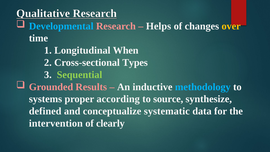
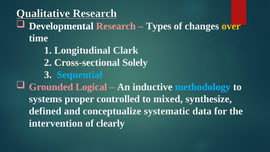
Developmental colour: light blue -> white (61, 26)
Helps: Helps -> Types (159, 26)
When: When -> Clark (126, 50)
Types: Types -> Solely (135, 62)
Sequential colour: light green -> light blue (79, 75)
Results: Results -> Logical (91, 87)
according: according -> controlled (118, 99)
source: source -> mixed (168, 99)
